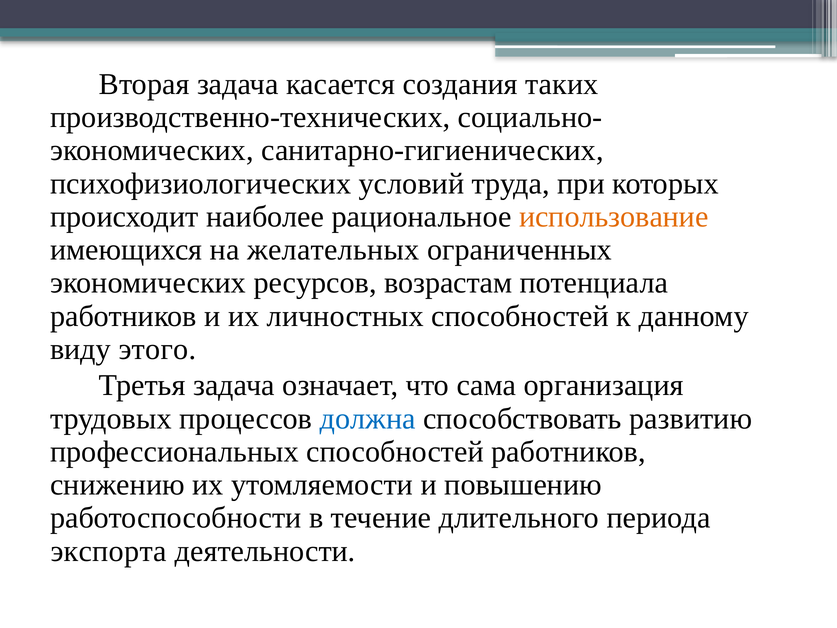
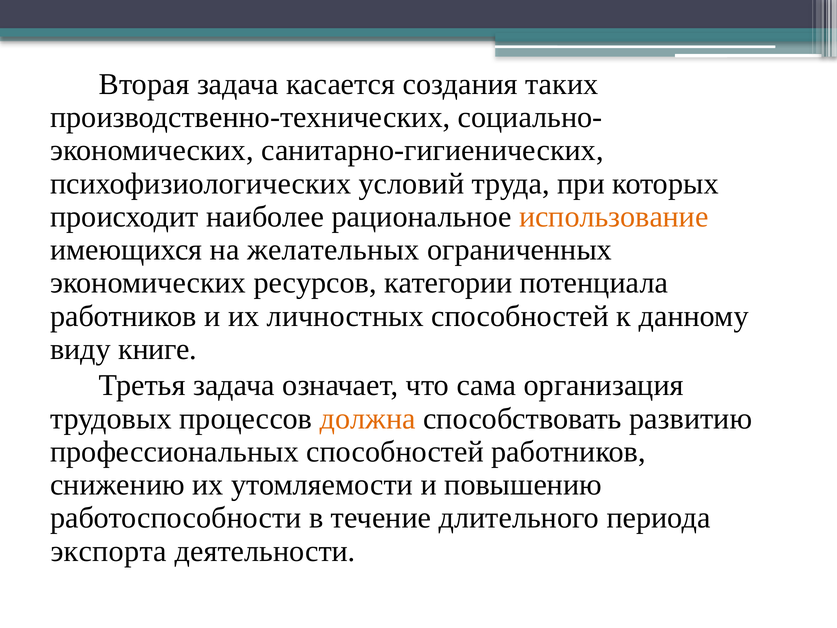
возрастам: возрастам -> категории (448, 283)
этого: этого -> книге (158, 349)
должна colour: blue -> orange (368, 418)
